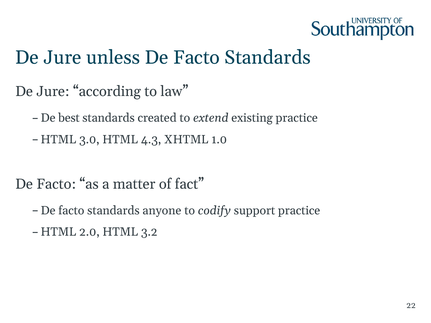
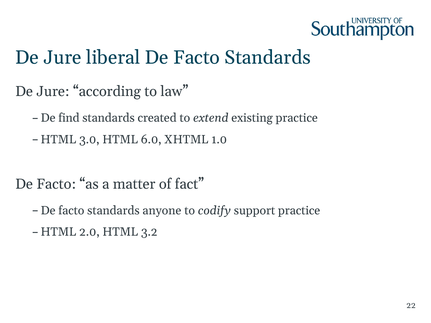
unless: unless -> liberal (113, 57)
best: best -> find (69, 118)
4.3: 4.3 -> 6.0 (151, 139)
